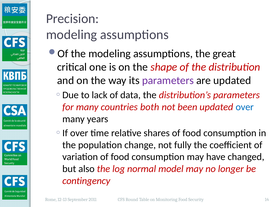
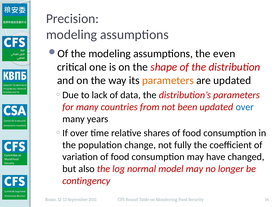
great: great -> even (224, 54)
parameters colour: purple -> orange (168, 80)
both: both -> from (150, 107)
